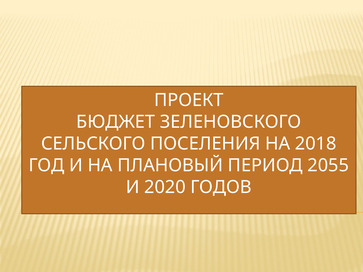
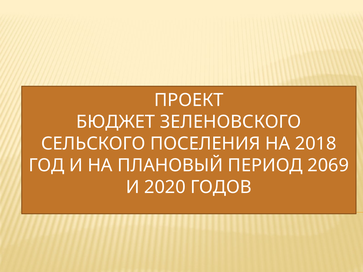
2055: 2055 -> 2069 (328, 166)
